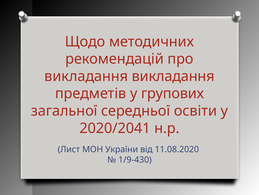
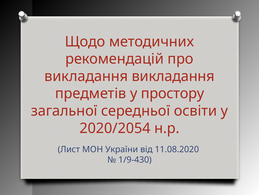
групових: групових -> простору (173, 93)
2020/2041: 2020/2041 -> 2020/2054 (115, 128)
